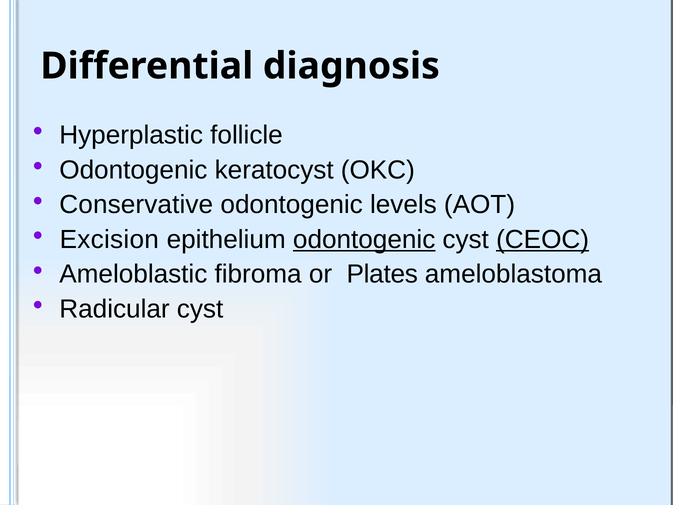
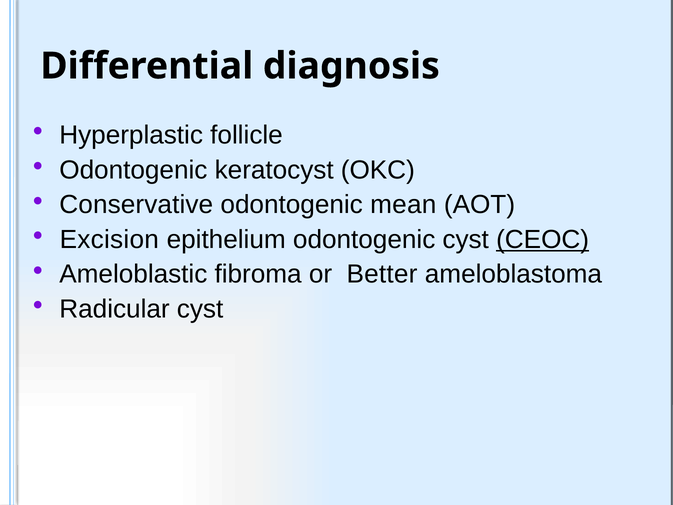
levels: levels -> mean (403, 205)
odontogenic underline: present -> none (364, 239)
Plates: Plates -> Better (382, 274)
